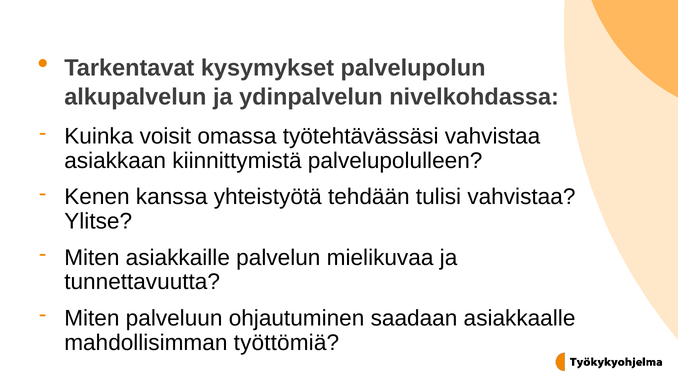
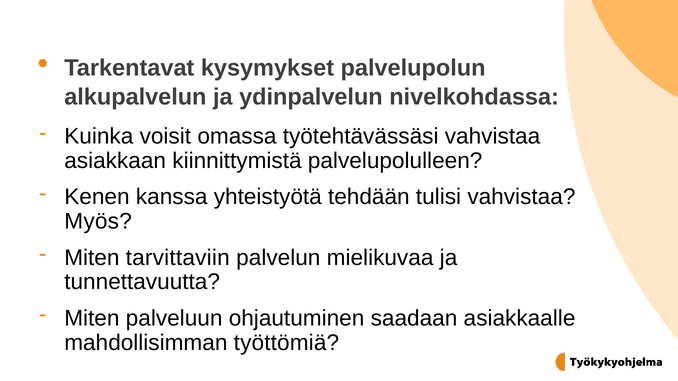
Ylitse: Ylitse -> Myös (98, 222)
asiakkaille: asiakkaille -> tarvittaviin (178, 258)
